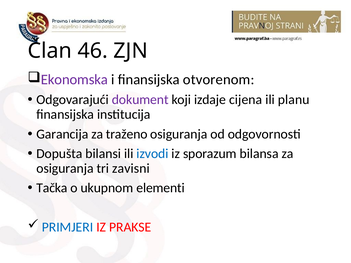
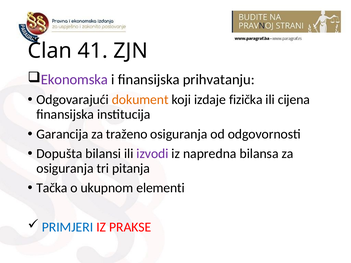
46: 46 -> 41 (93, 51)
otvorenom: otvorenom -> prihvatanju (219, 80)
dokument colour: purple -> orange (140, 100)
cijena: cijena -> fizička (246, 100)
planu: planu -> cijena (294, 100)
izvodi colour: blue -> purple (152, 154)
sporazum: sporazum -> napredna (210, 154)
zavisni: zavisni -> pitanja (131, 169)
